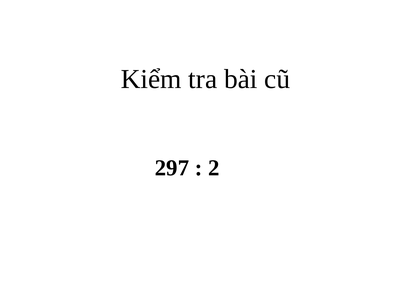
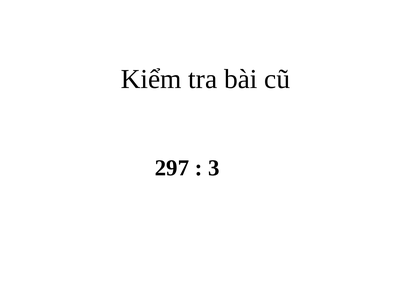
2: 2 -> 3 (214, 168)
